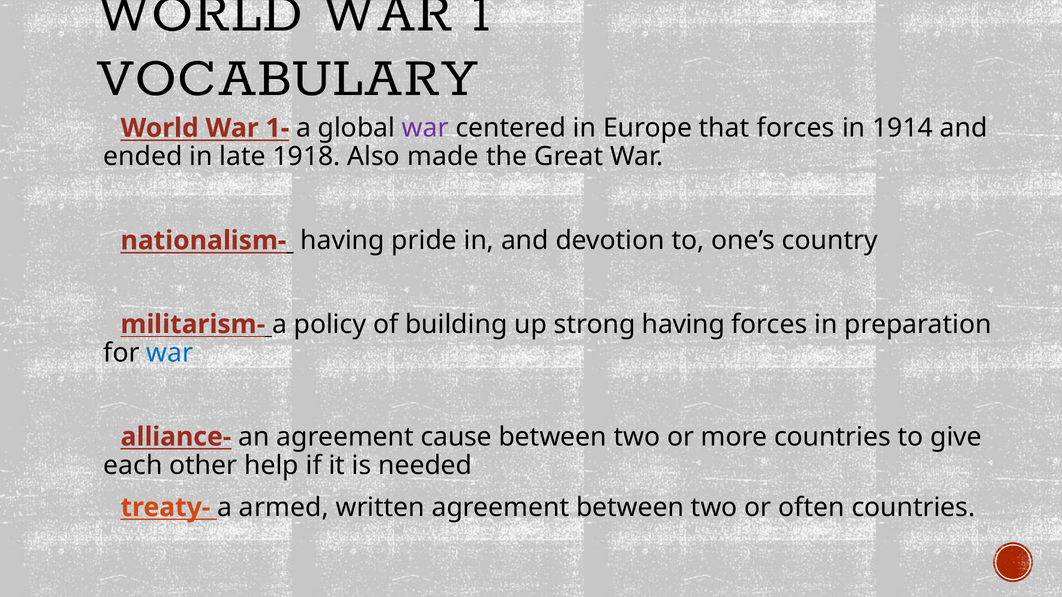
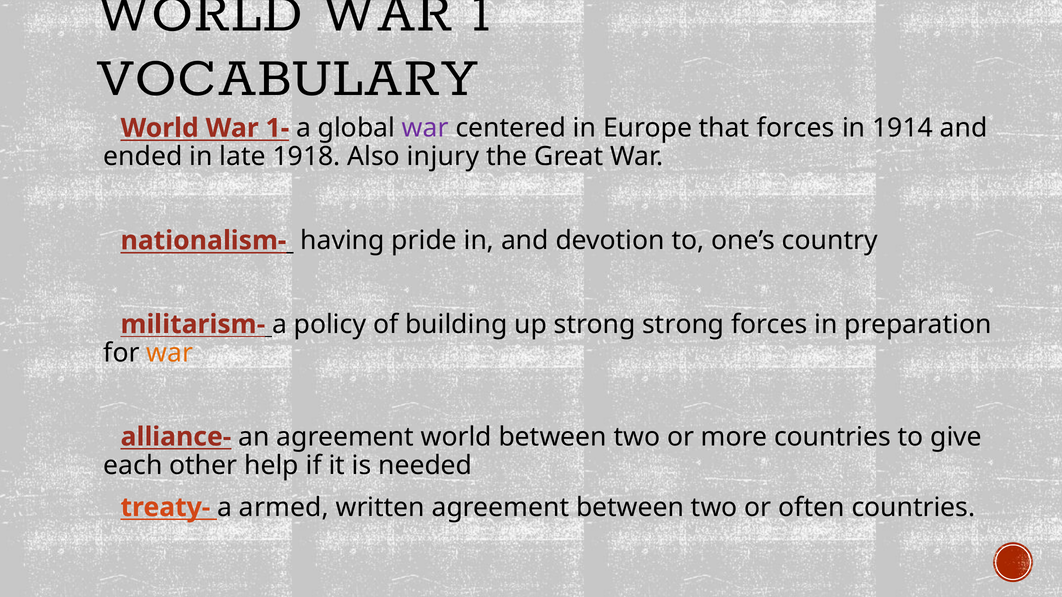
made: made -> injury (443, 157)
strong having: having -> strong (683, 325)
war colour: blue -> orange (170, 353)
agreement cause: cause -> world (456, 437)
